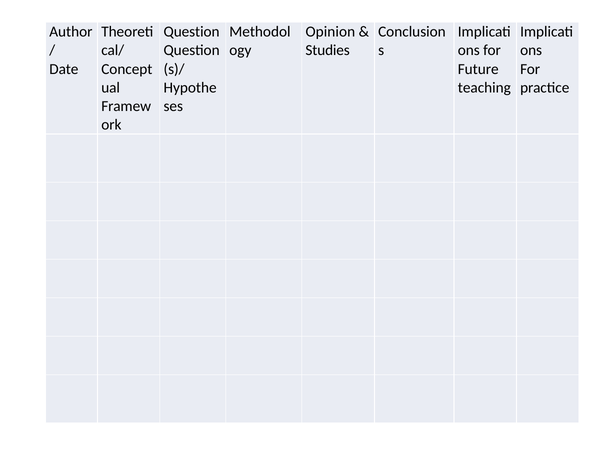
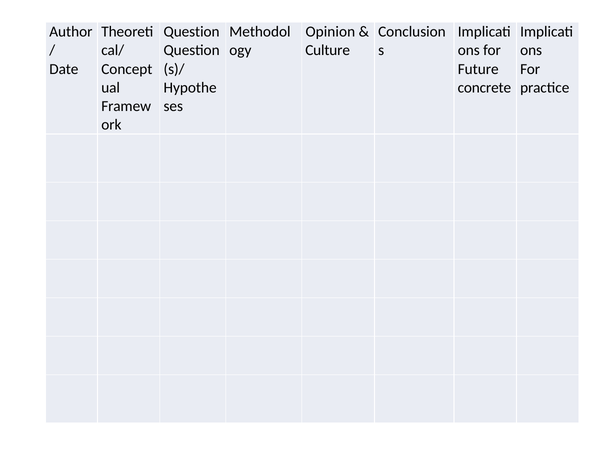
Studies: Studies -> Culture (328, 50)
teaching: teaching -> concrete (484, 88)
